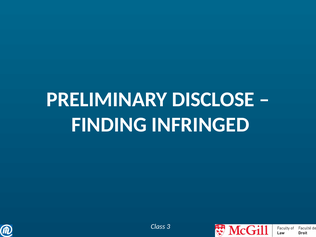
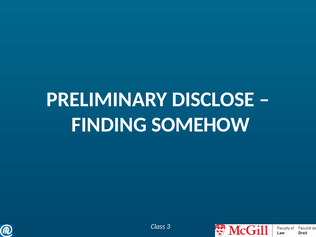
INFRINGED: INFRINGED -> SOMEHOW (201, 125)
